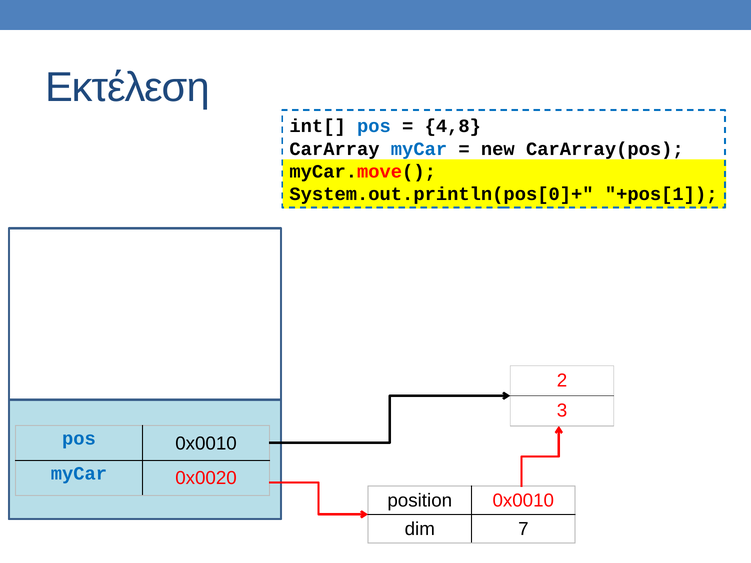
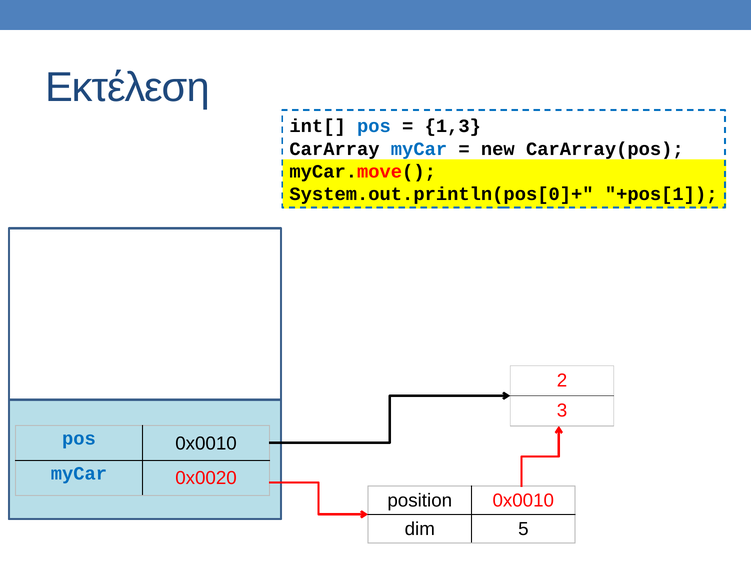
4,8: 4,8 -> 1,3 (453, 126)
7: 7 -> 5 (523, 529)
